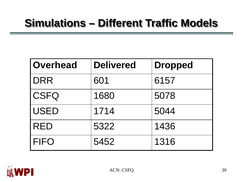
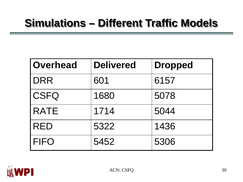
USED: USED -> RATE (46, 111)
1316: 1316 -> 5306 (165, 142)
